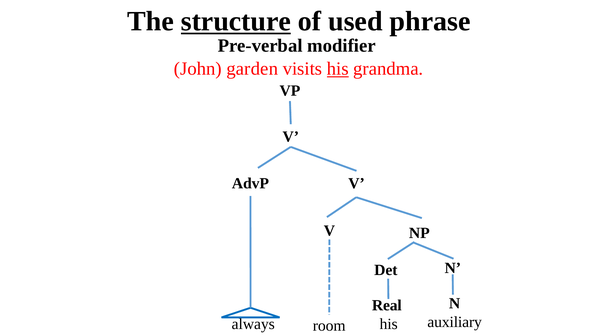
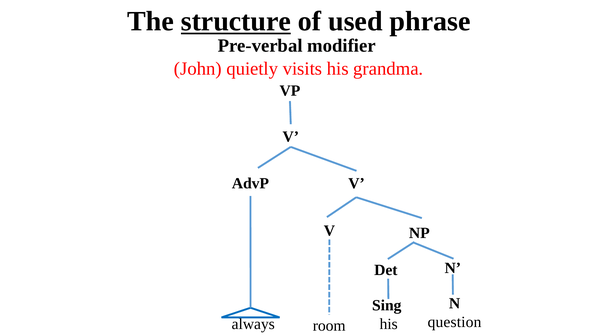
garden: garden -> quietly (252, 69)
his underline: present -> none (338, 69)
Real: Real -> Sing (387, 306)
auxiliary: auxiliary -> question (455, 322)
